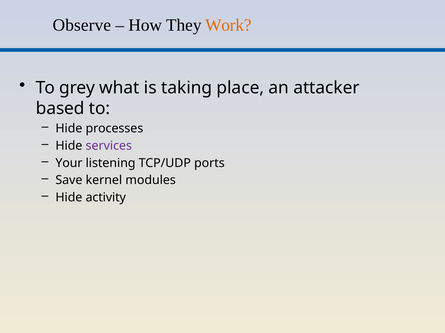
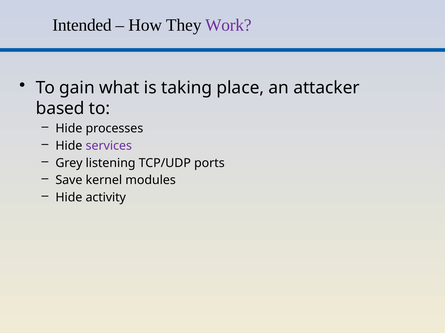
Observe: Observe -> Intended (82, 25)
Work colour: orange -> purple (228, 25)
grey: grey -> gain (77, 88)
Your: Your -> Grey (69, 163)
